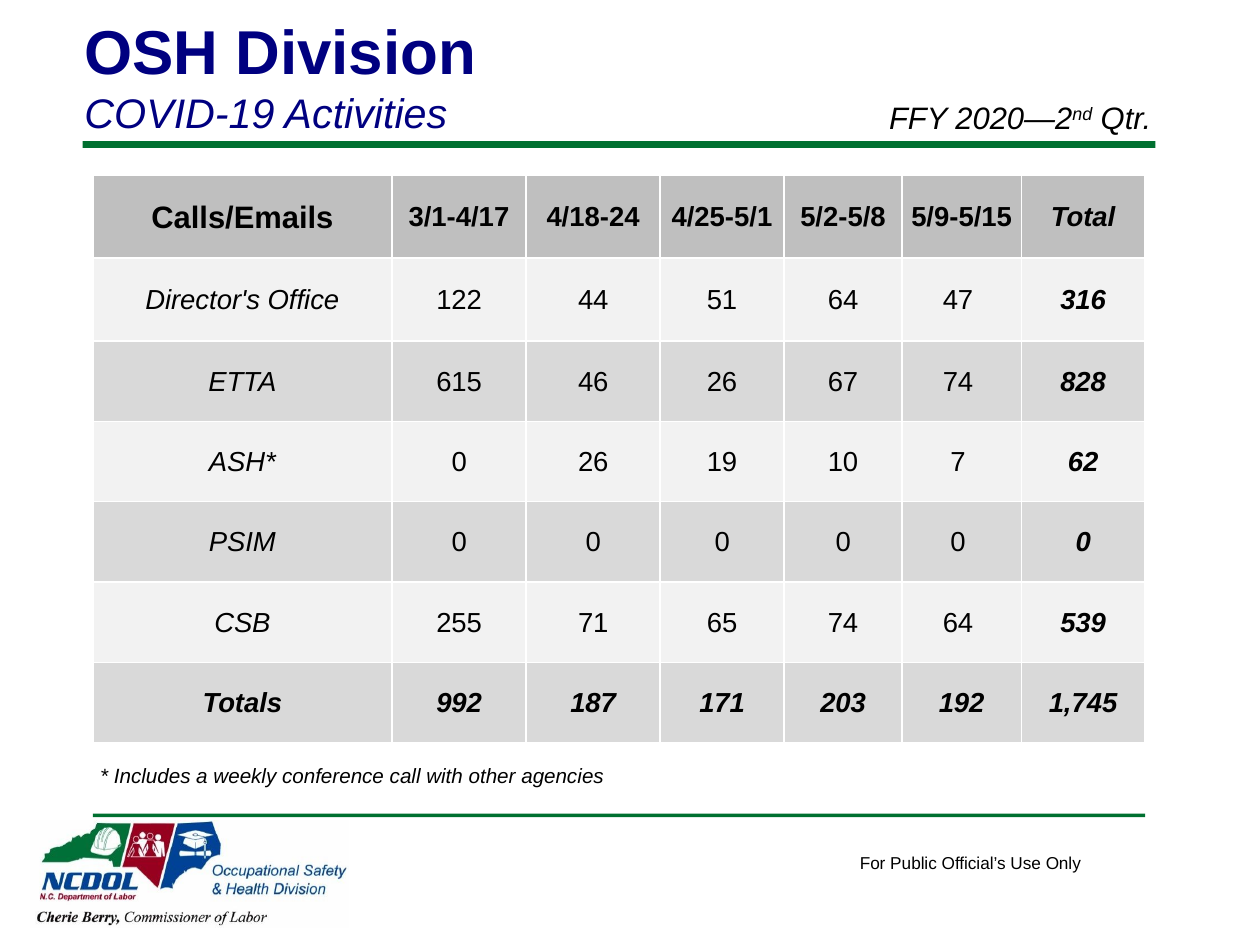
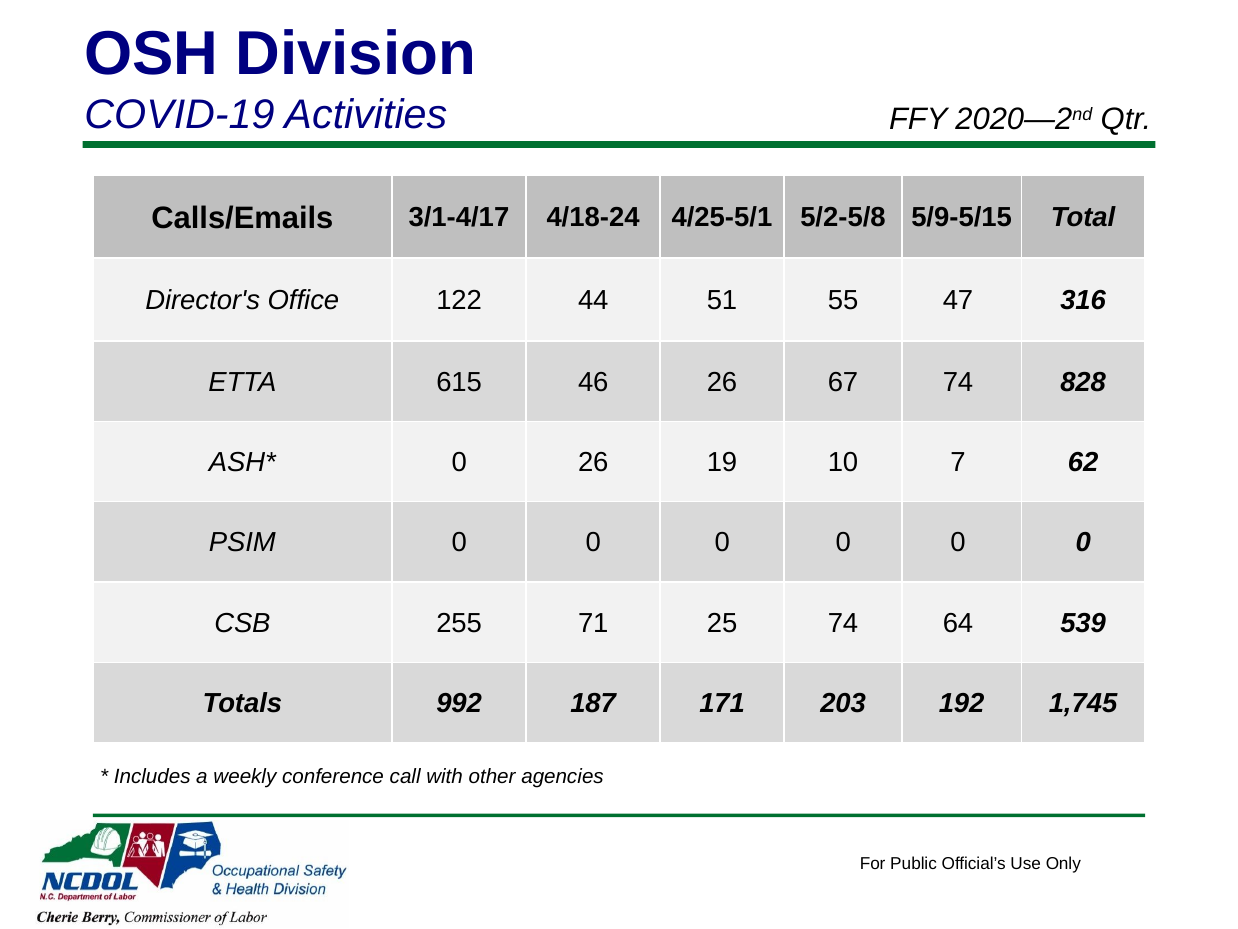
51 64: 64 -> 55 (843, 300)
65: 65 -> 25 (722, 623)
